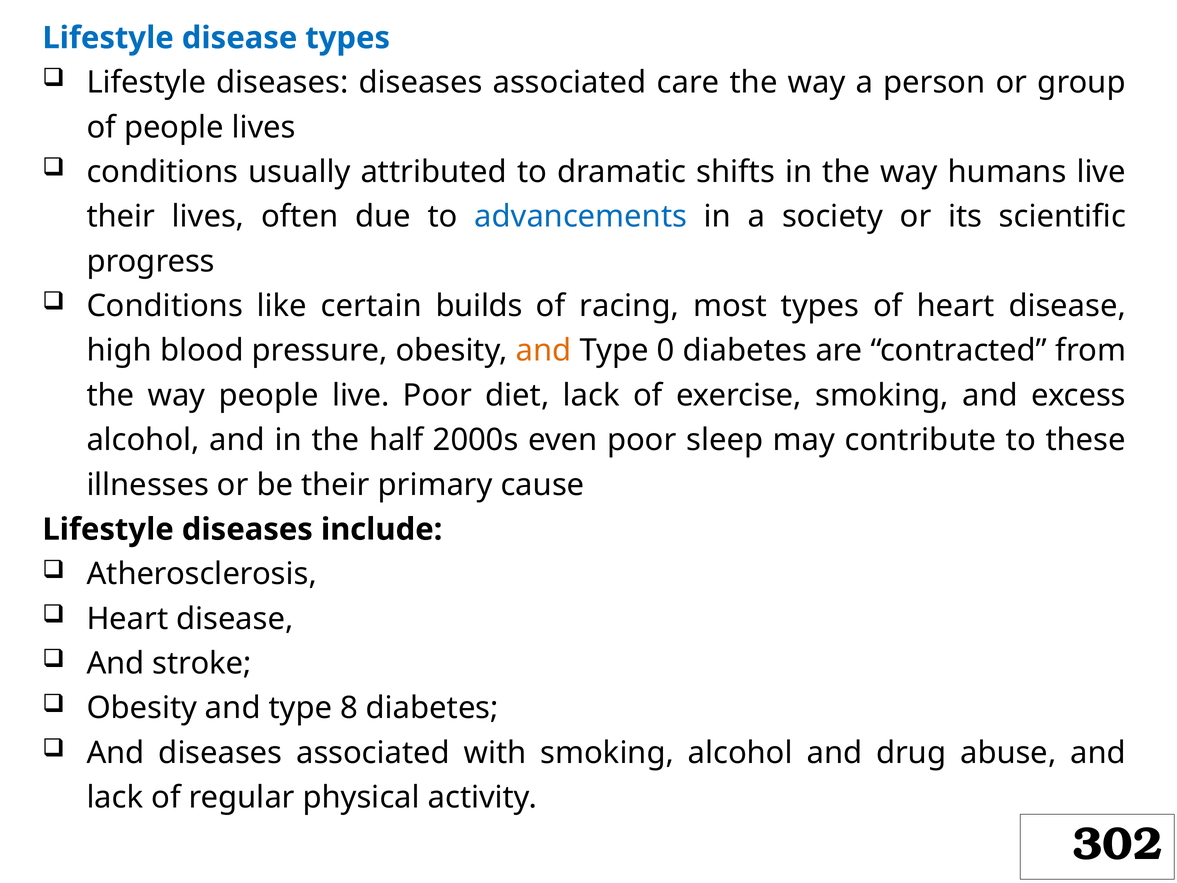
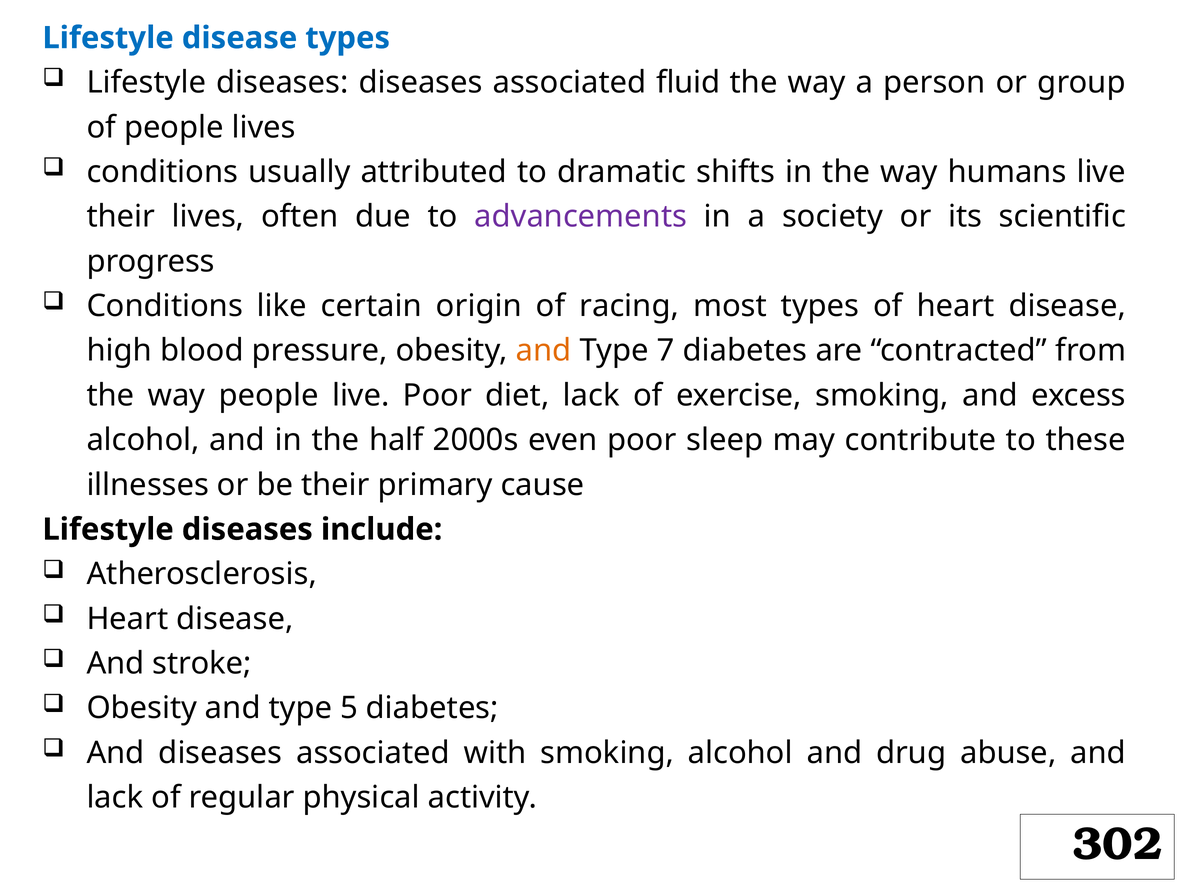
care: care -> fluid (688, 83)
advancements colour: blue -> purple (581, 217)
builds: builds -> origin (479, 306)
0: 0 -> 7 (666, 351)
8: 8 -> 5 (349, 708)
